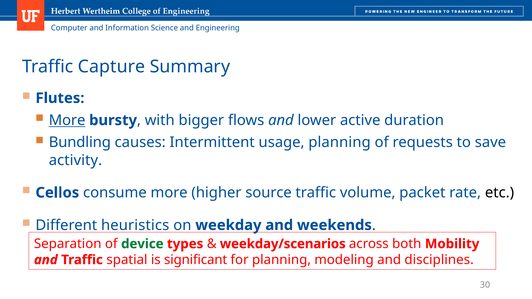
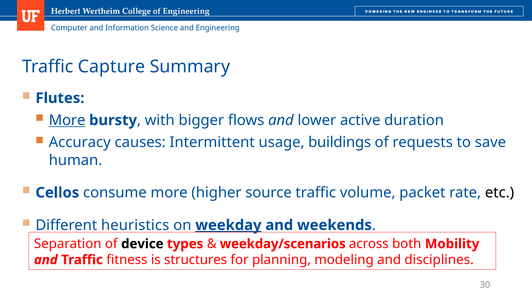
Bundling: Bundling -> Accuracy (80, 143)
usage planning: planning -> buildings (340, 143)
activity: activity -> human (75, 160)
weekday underline: none -> present (228, 225)
device colour: green -> black (142, 244)
spatial: spatial -> fitness (127, 260)
significant: significant -> structures (196, 260)
